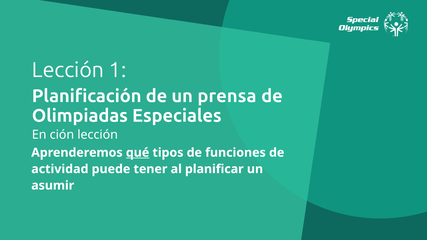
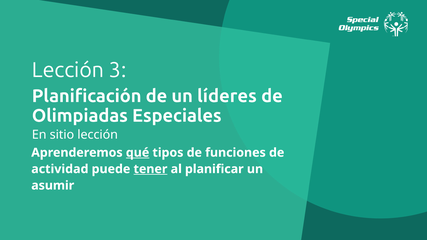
1: 1 -> 3 (118, 70)
prensa: prensa -> líderes (227, 96)
ción: ción -> sitio (62, 135)
tener underline: none -> present (150, 169)
